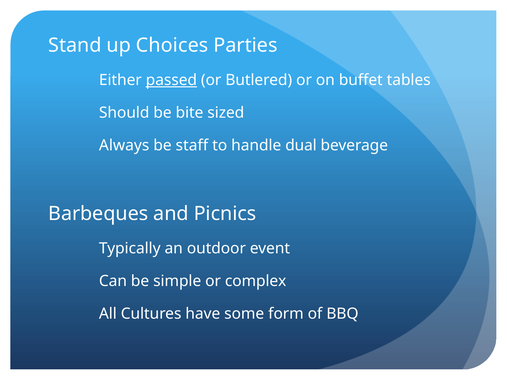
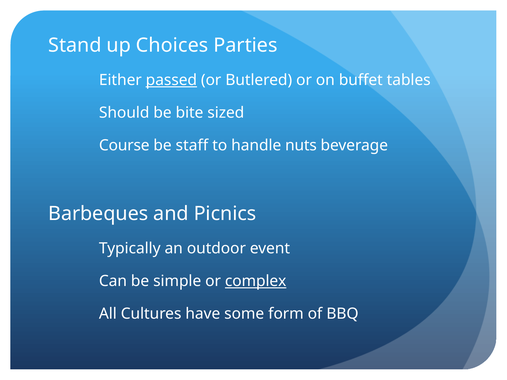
Always: Always -> Course (124, 146)
dual: dual -> nuts (301, 146)
complex underline: none -> present (256, 281)
